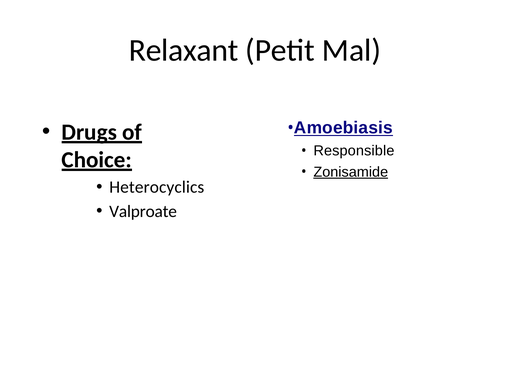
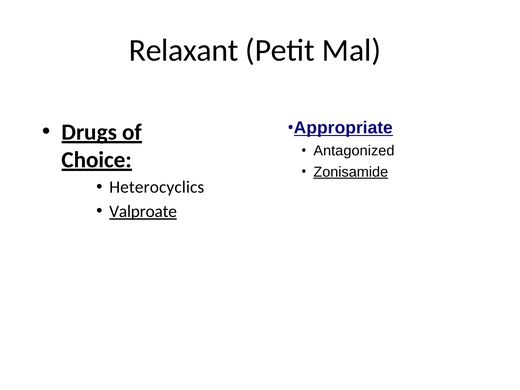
Amoebiasis: Amoebiasis -> Appropriate (343, 128)
Responsible: Responsible -> Antagonized (354, 151)
Valproate underline: none -> present (143, 212)
